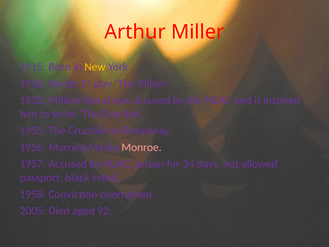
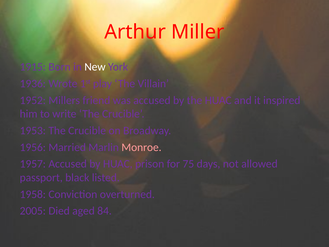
New colour: yellow -> white (95, 67)
34: 34 -> 75 (188, 164)
92: 92 -> 84 (105, 211)
